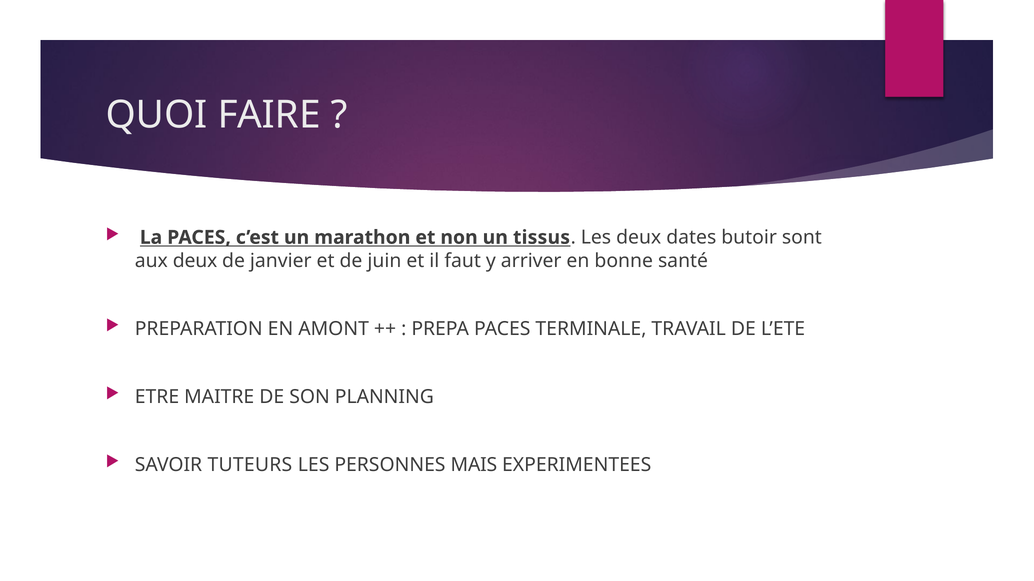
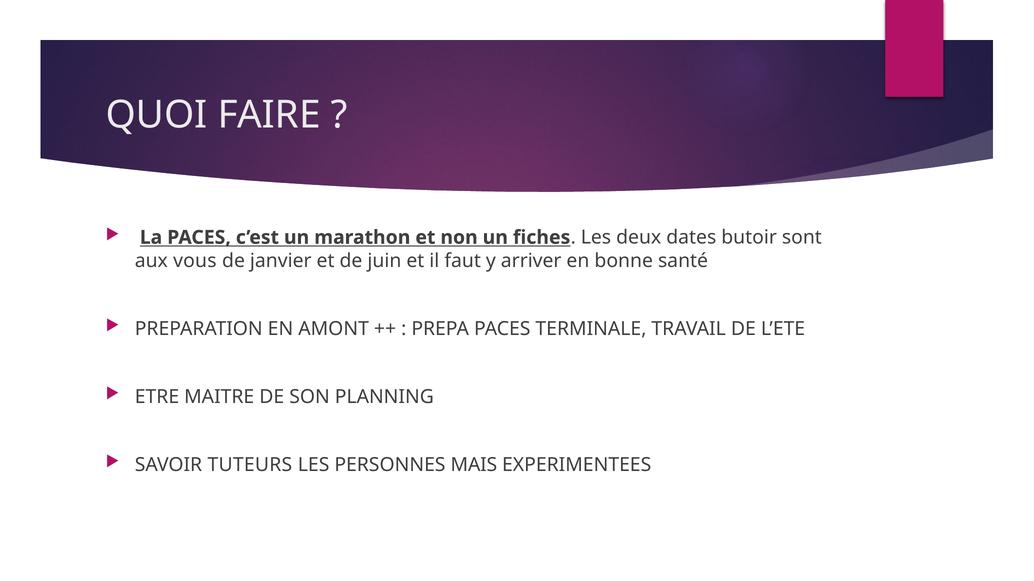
tissus: tissus -> fiches (542, 238)
aux deux: deux -> vous (195, 261)
